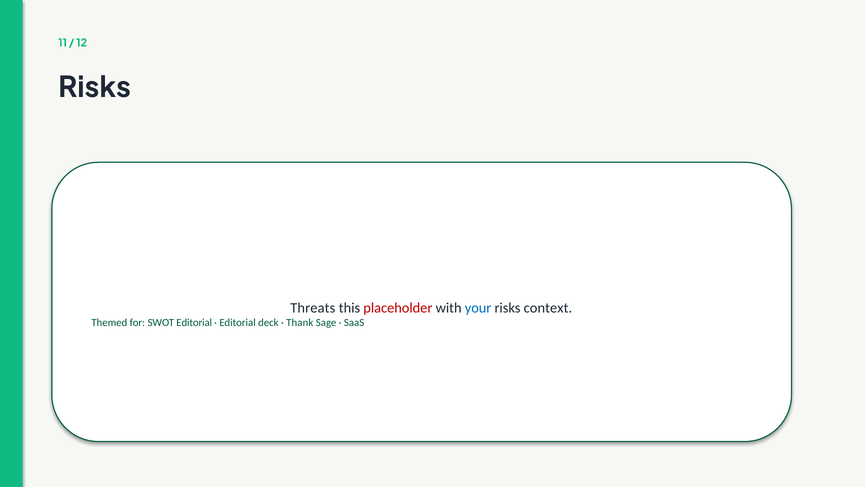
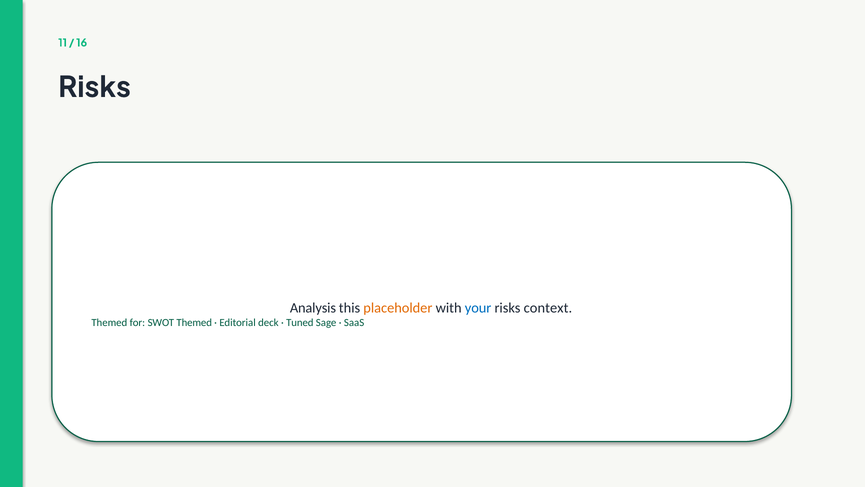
12: 12 -> 16 (82, 43)
Threats: Threats -> Analysis (313, 308)
placeholder colour: red -> orange (398, 308)
SWOT Editorial: Editorial -> Themed (194, 322)
Thank: Thank -> Tuned (300, 322)
